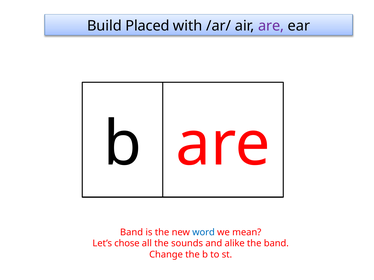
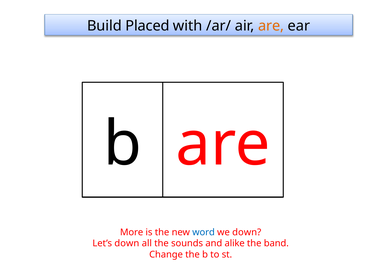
are colour: purple -> orange (271, 26)
Band: Band -> More (132, 233)
we mean: mean -> down (247, 233)
Let’s chose: chose -> down (127, 244)
